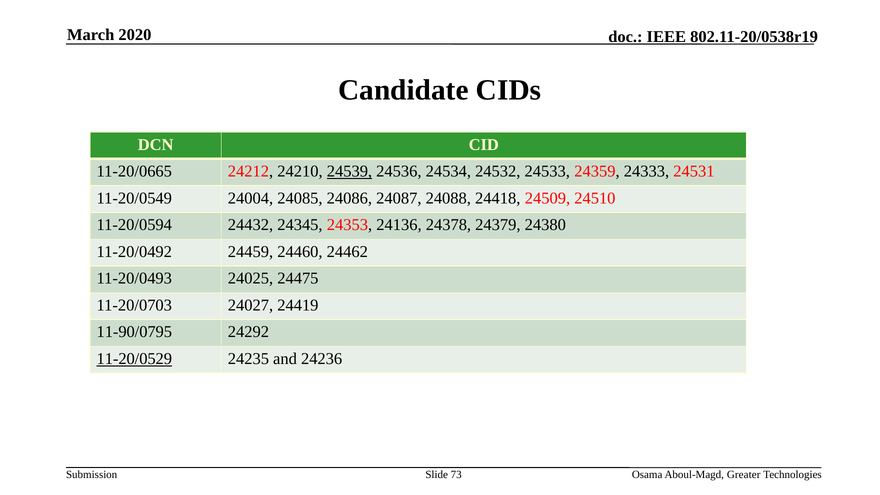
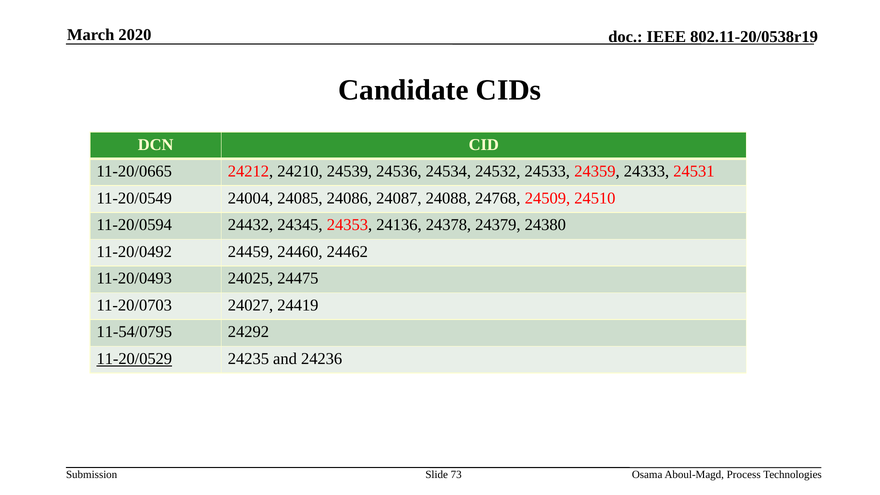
24539 underline: present -> none (349, 171)
24418: 24418 -> 24768 (498, 198)
11-90/0795: 11-90/0795 -> 11-54/0795 (134, 332)
Greater: Greater -> Process (744, 475)
